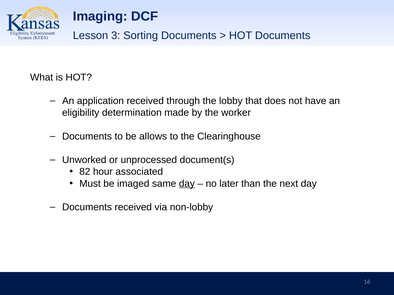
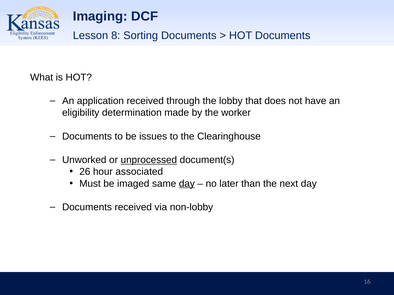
3: 3 -> 8 (116, 36)
allows: allows -> issues (153, 137)
unprocessed underline: none -> present (149, 160)
82: 82 -> 26 (85, 172)
